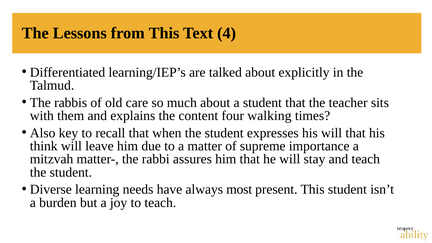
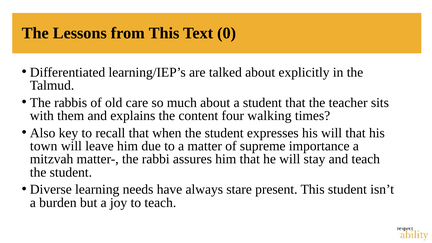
4: 4 -> 0 (227, 33)
think: think -> town (44, 146)
most: most -> stare (239, 189)
